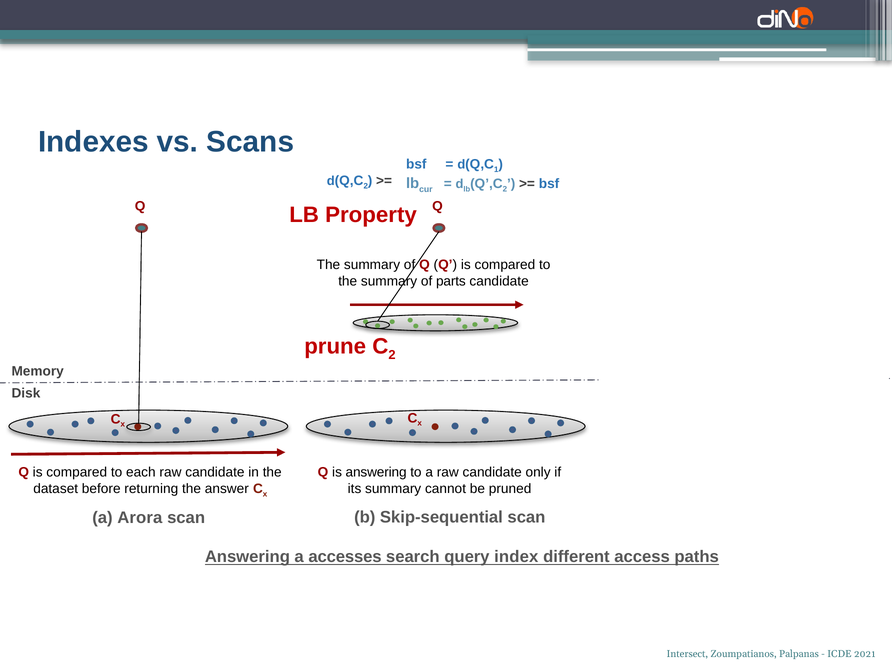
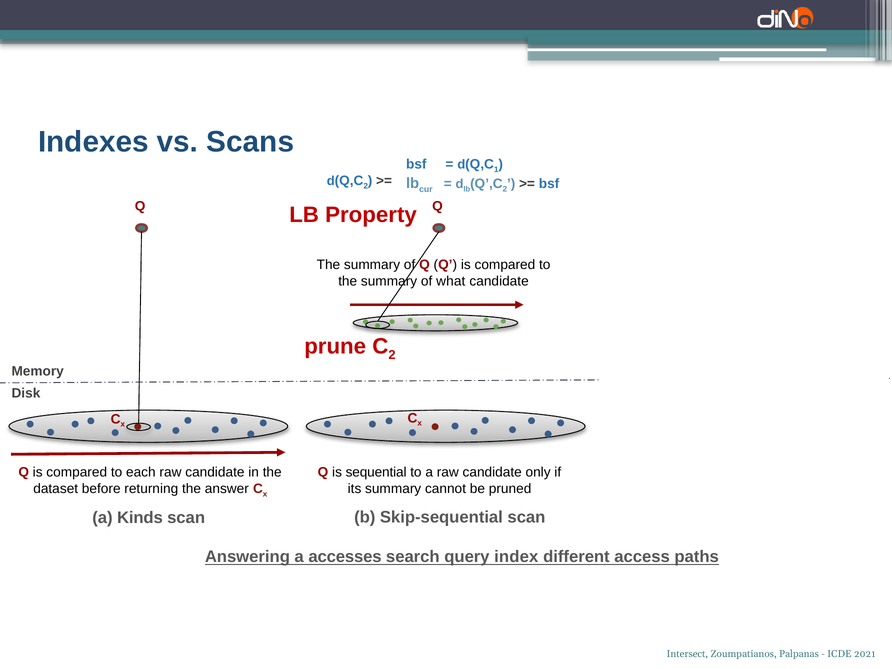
parts: parts -> what (451, 281)
is answering: answering -> sequential (376, 472)
Arora: Arora -> Kinds (140, 518)
